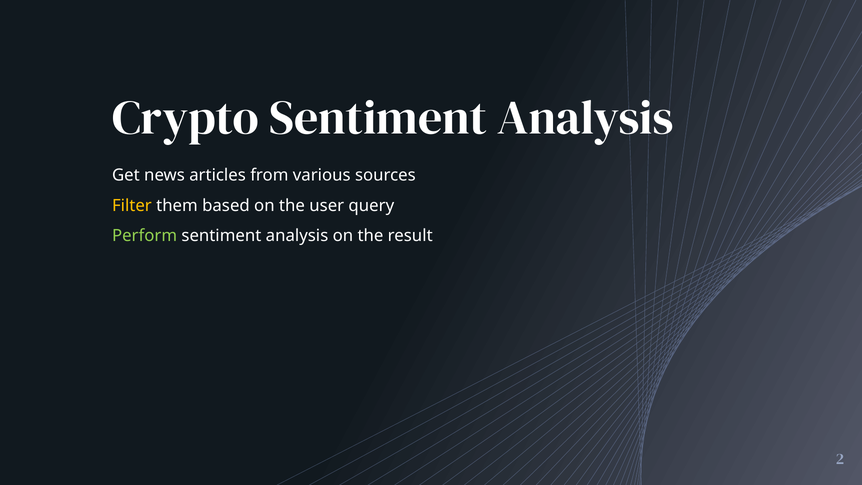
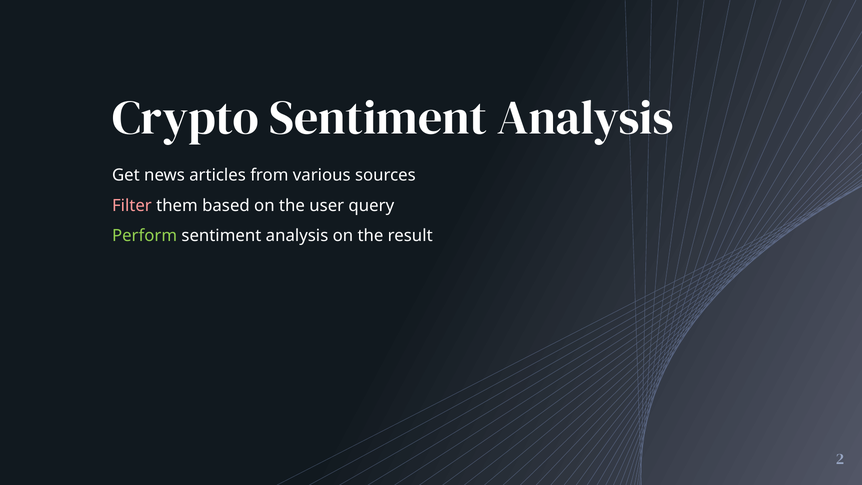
Filter colour: yellow -> pink (132, 206)
